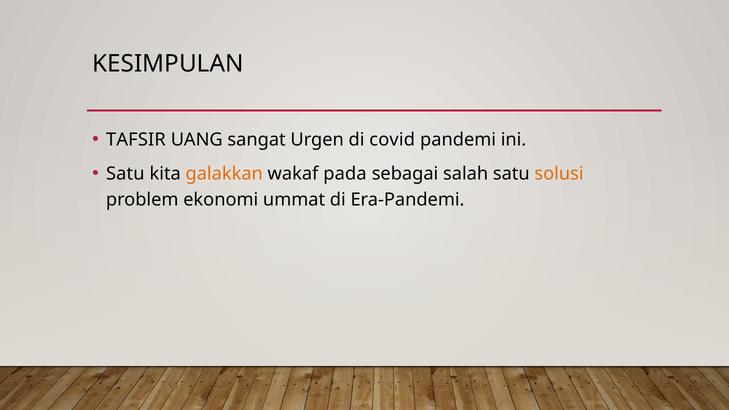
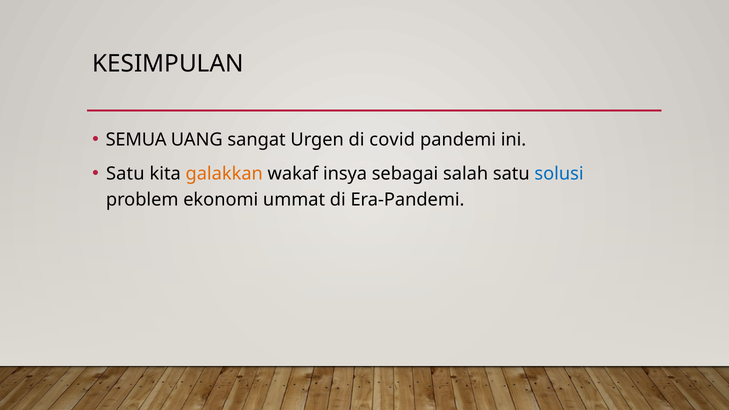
TAFSIR: TAFSIR -> SEMUA (136, 140)
pada: pada -> insya (345, 174)
solusi colour: orange -> blue (559, 174)
